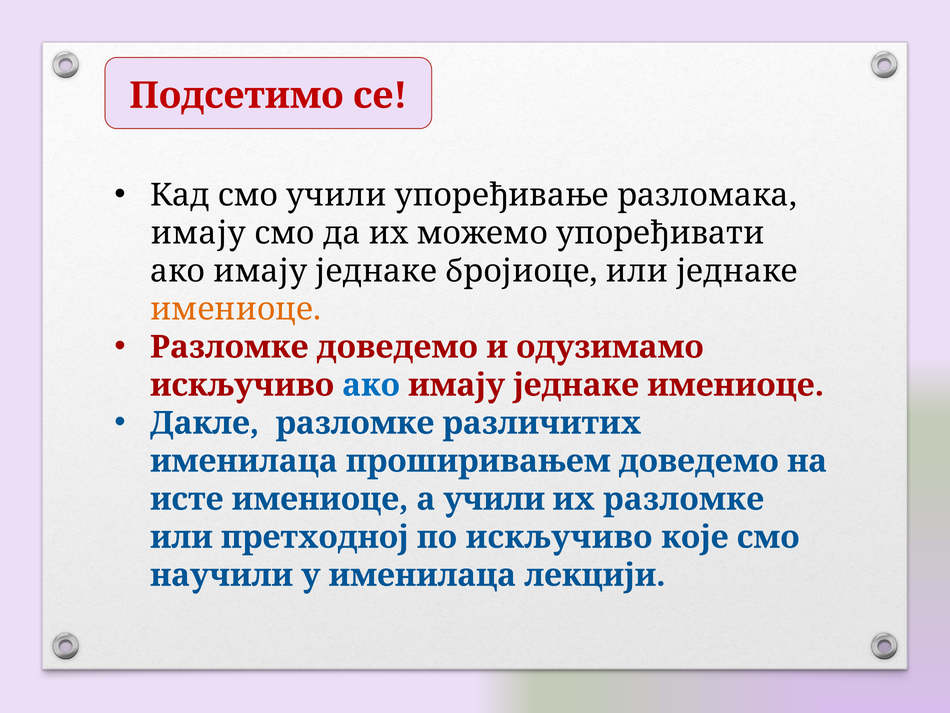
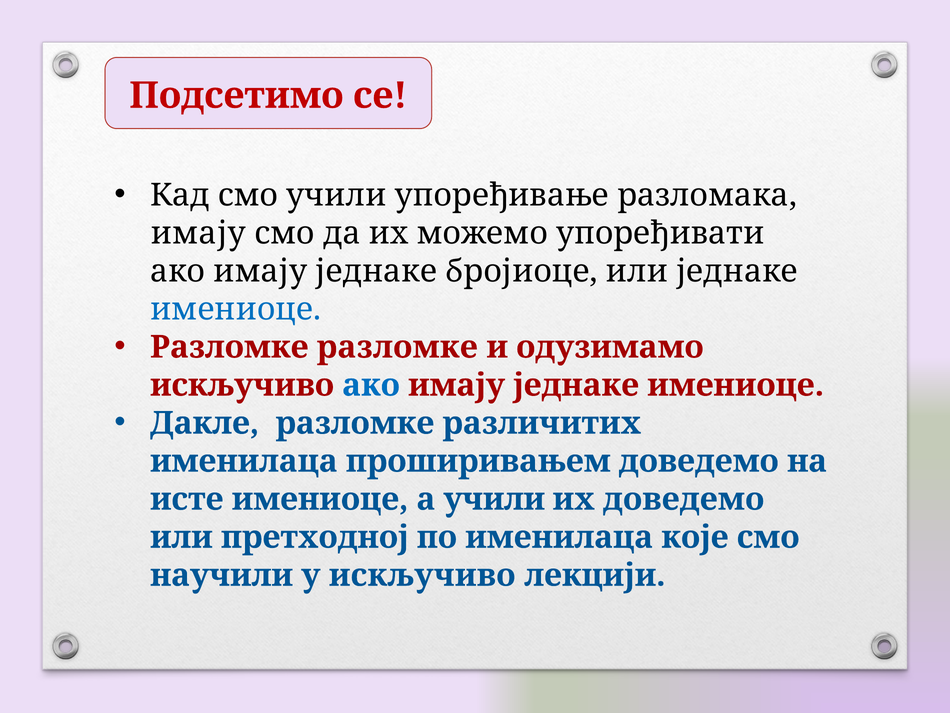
имениоце colour: orange -> blue (236, 309)
Разломке доведемо: доведемо -> разломке (397, 347)
их разломке: разломке -> доведемо (684, 499)
по искључиво: искључиво -> именилаца (559, 537)
у именилаца: именилаца -> искључиво (422, 575)
